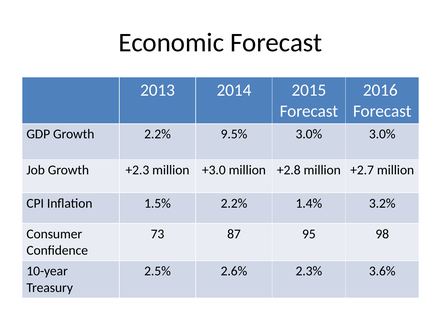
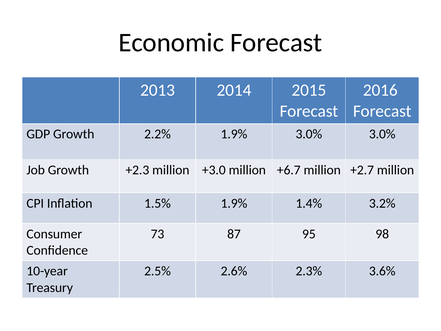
2.2% 9.5%: 9.5% -> 1.9% (234, 134)
+2.8: +2.8 -> +6.7 (289, 170)
1.5% 2.2%: 2.2% -> 1.9% (234, 203)
